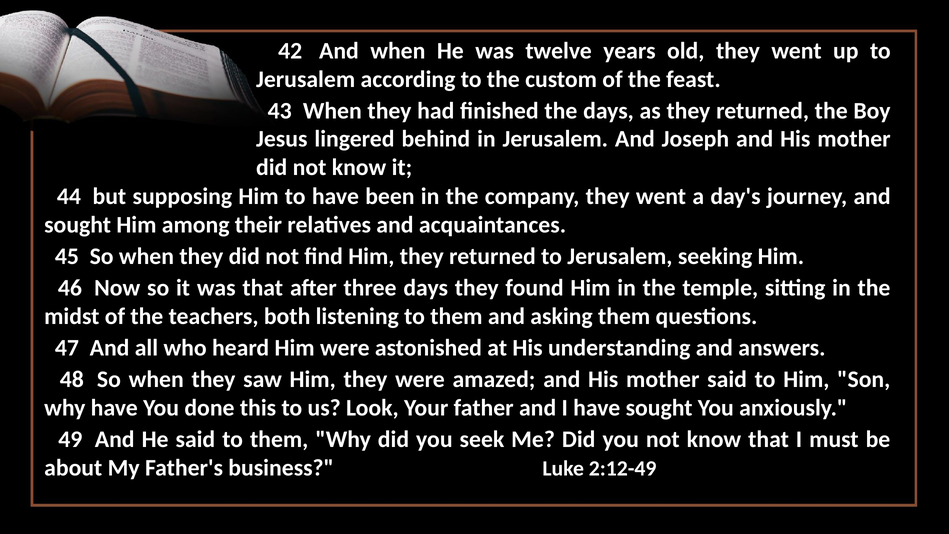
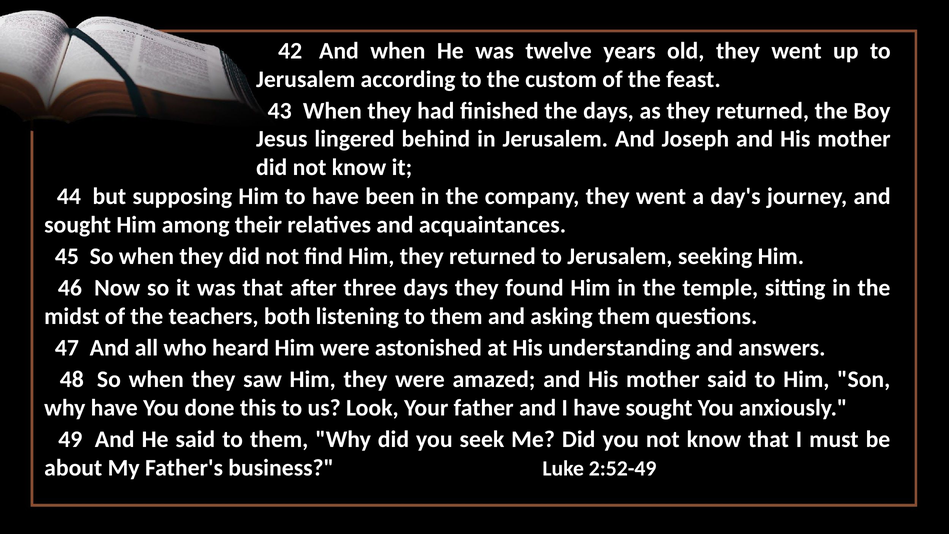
2:12-49: 2:12-49 -> 2:52-49 (623, 468)
